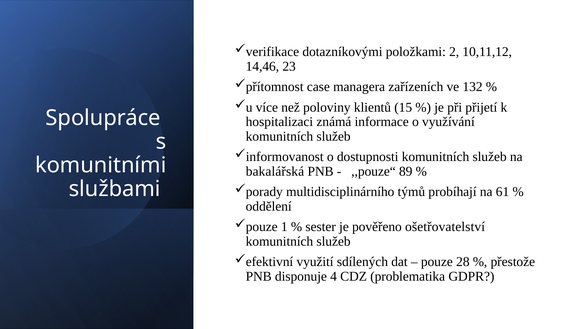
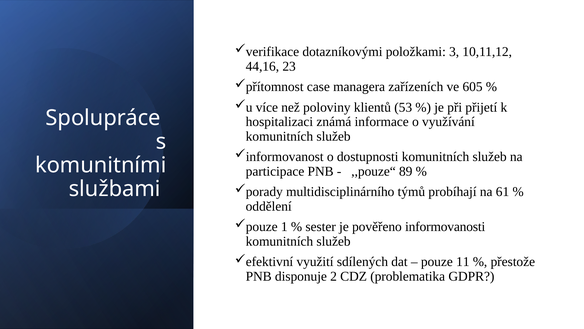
2: 2 -> 3 (454, 52)
14,46: 14,46 -> 44,16 (262, 66)
132: 132 -> 605 (473, 87)
15: 15 -> 53 (403, 107)
bakalářská: bakalářská -> participace (275, 171)
ošetřovatelství: ošetřovatelství -> informovanosti (445, 227)
28: 28 -> 11 (463, 261)
4: 4 -> 2 (334, 276)
